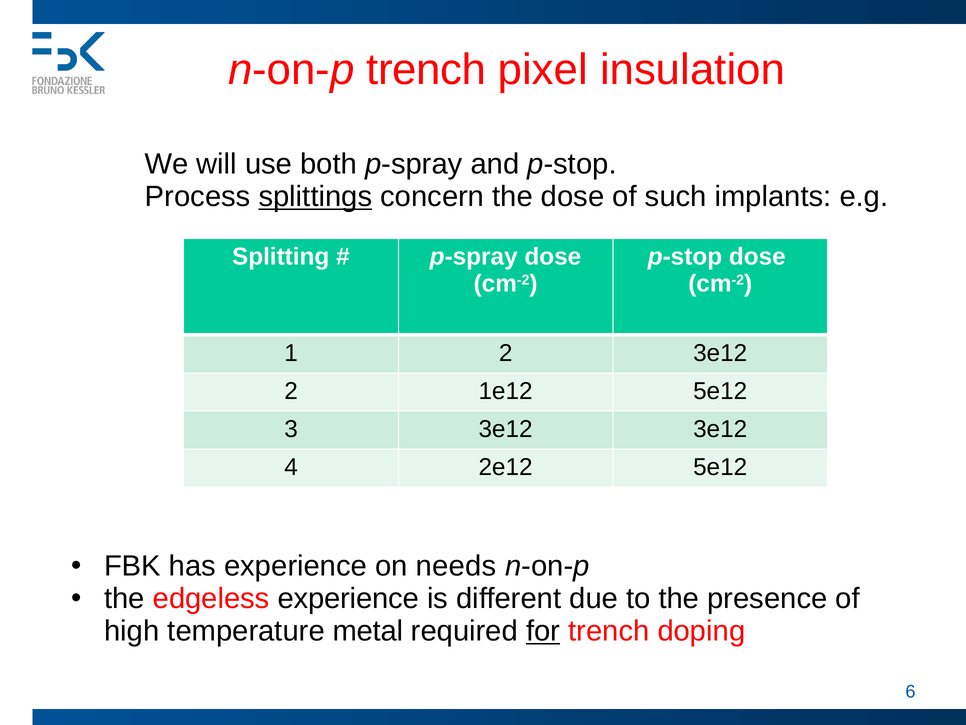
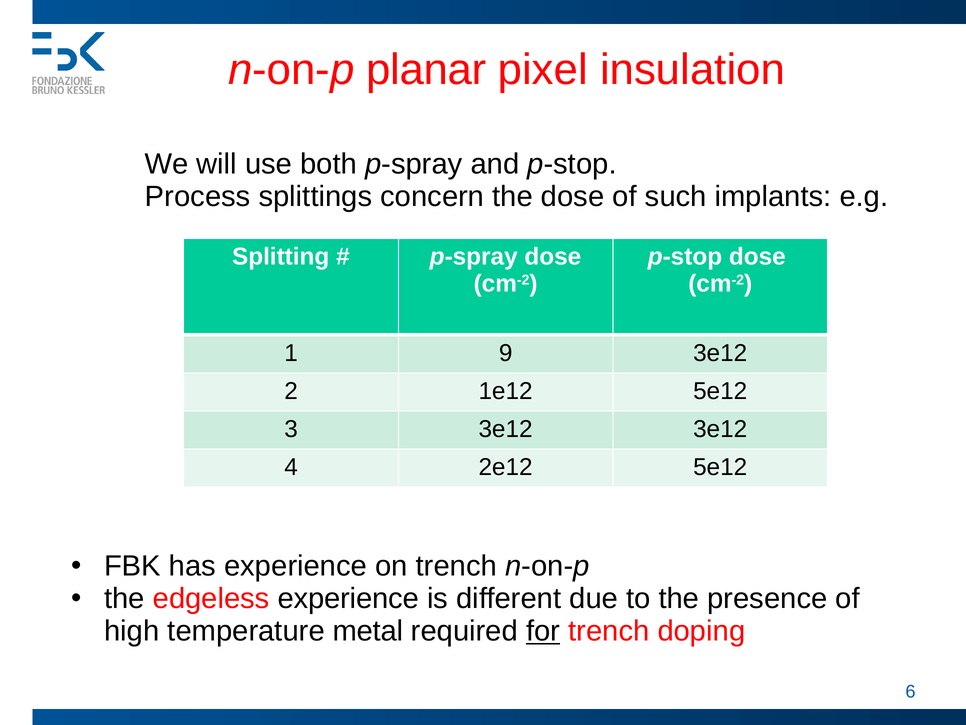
n-on-p trench: trench -> planar (426, 70)
splittings underline: present -> none (315, 196)
1 2: 2 -> 9 (506, 353)
on needs: needs -> trench (456, 566)
